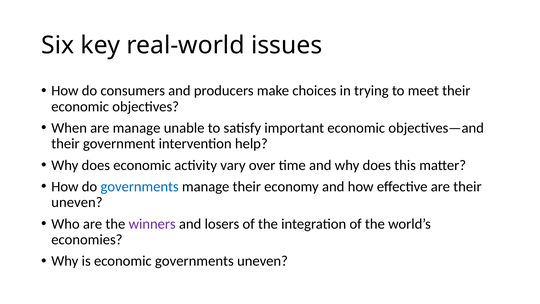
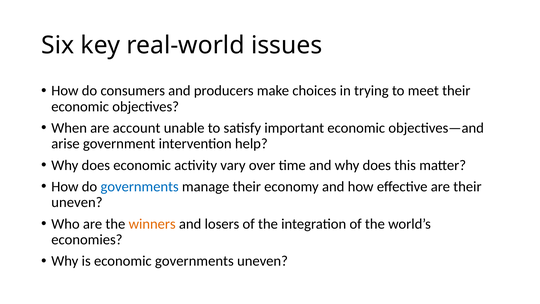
are manage: manage -> account (137, 128)
their: their -> arise (65, 144)
winners colour: purple -> orange (152, 224)
